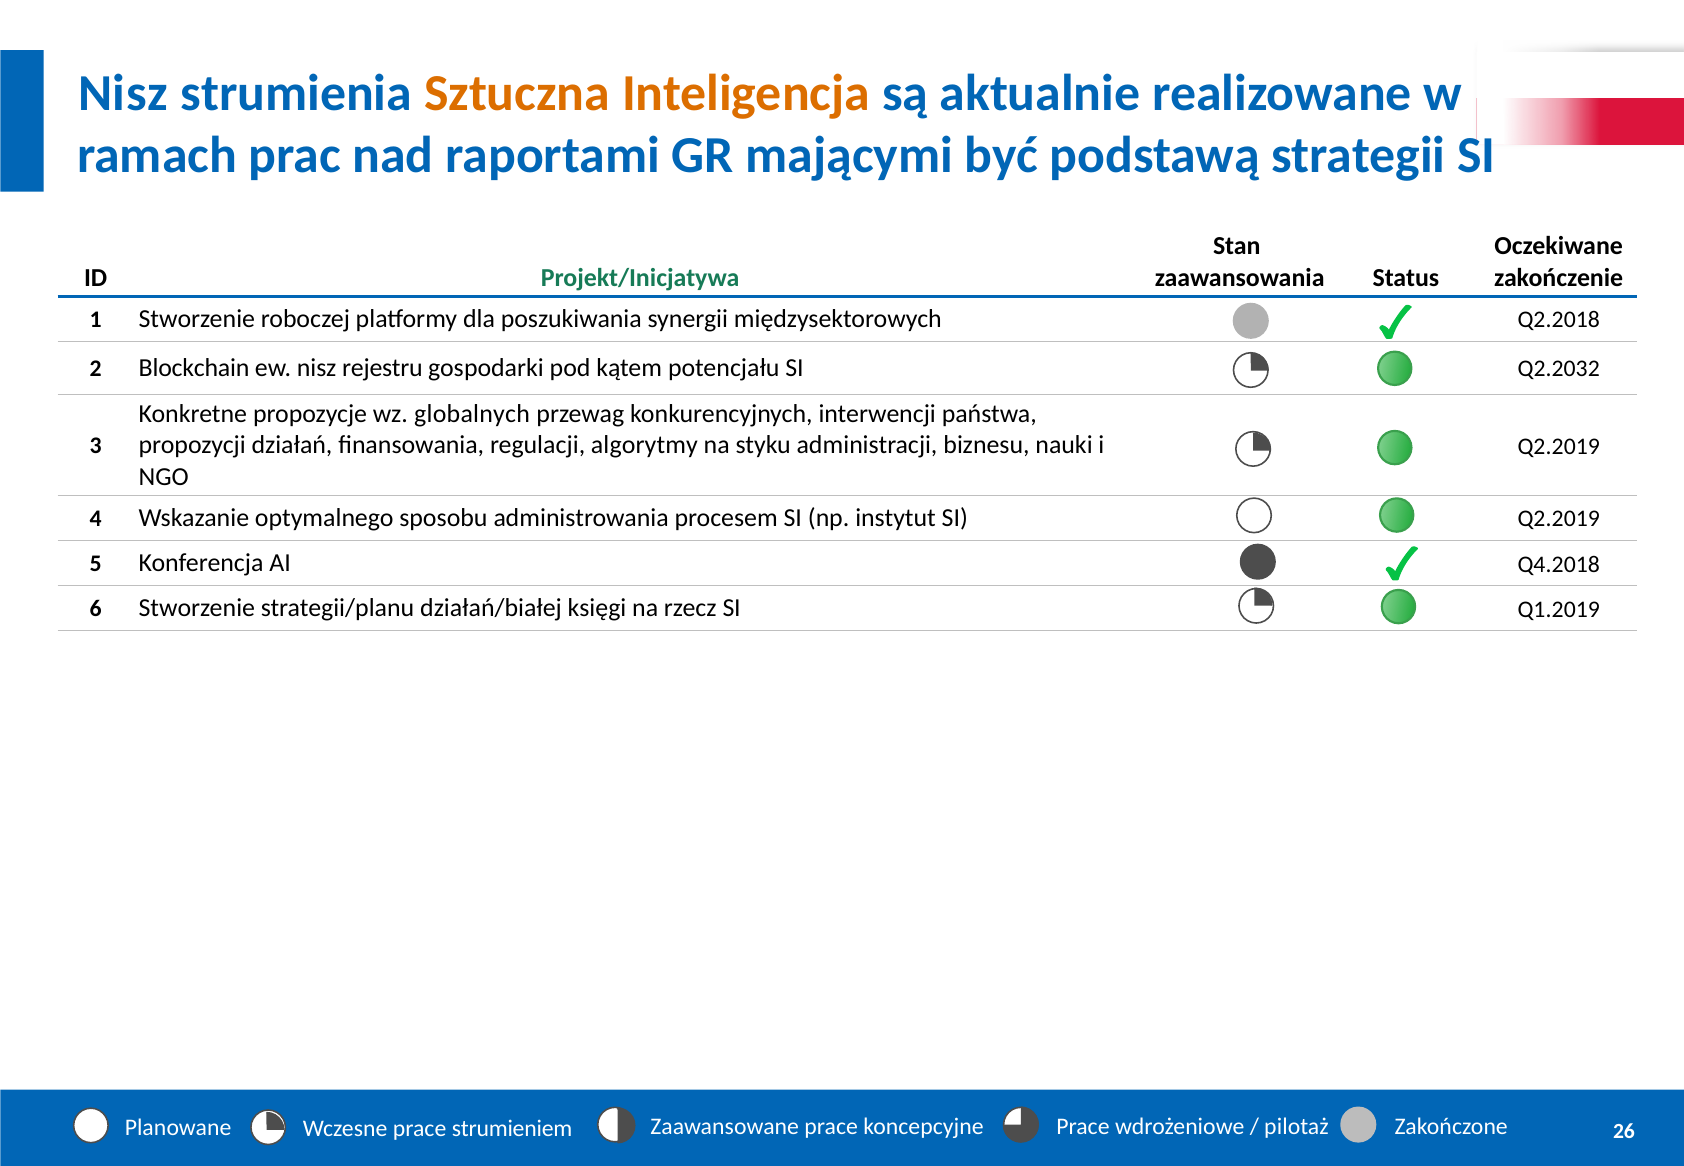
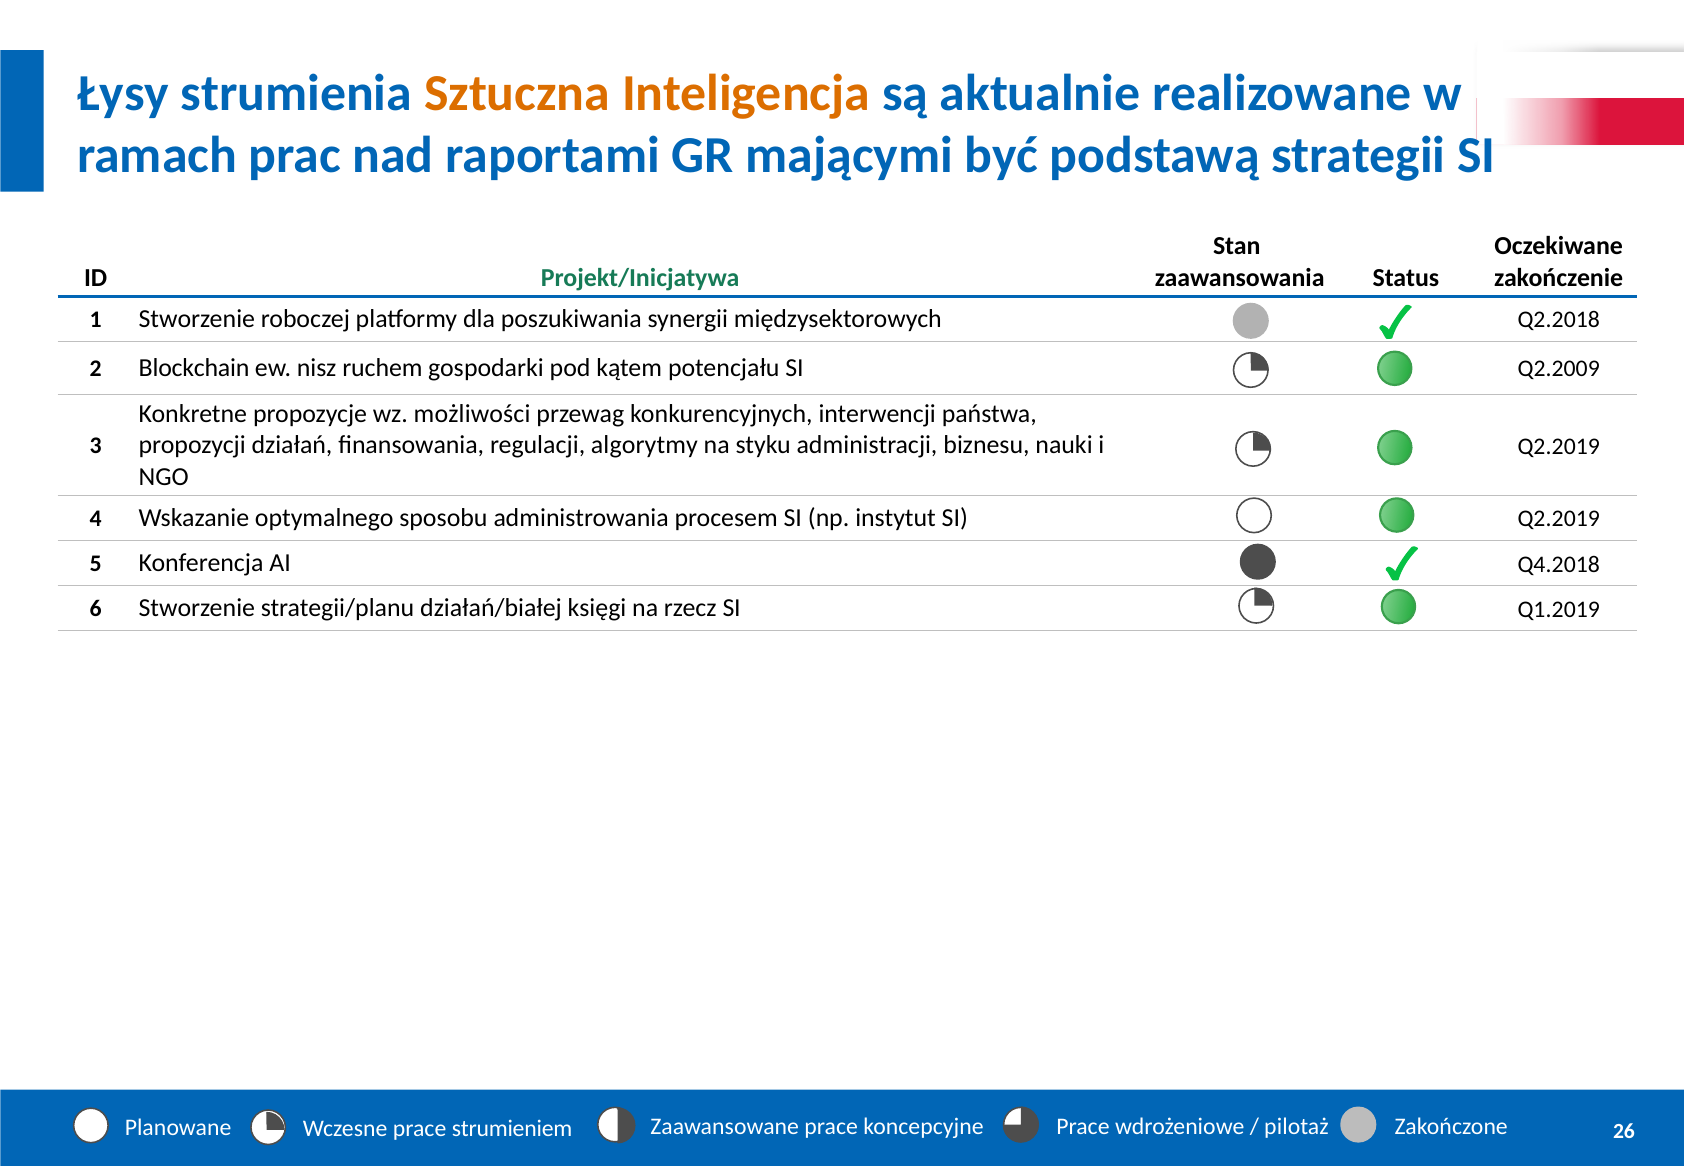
Nisz: Nisz -> Łysy (123, 93)
rejestru: rejestru -> ruchem (382, 368)
Q2.2032: Q2.2032 -> Q2.2009 (1559, 369)
globalnych: globalnych -> możliwości (472, 414)
